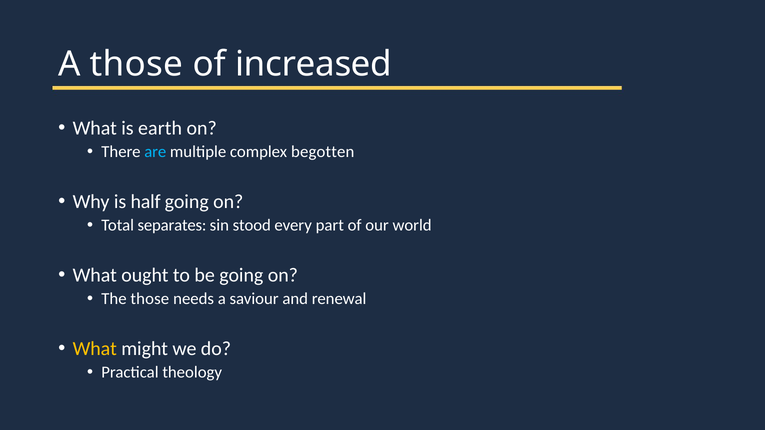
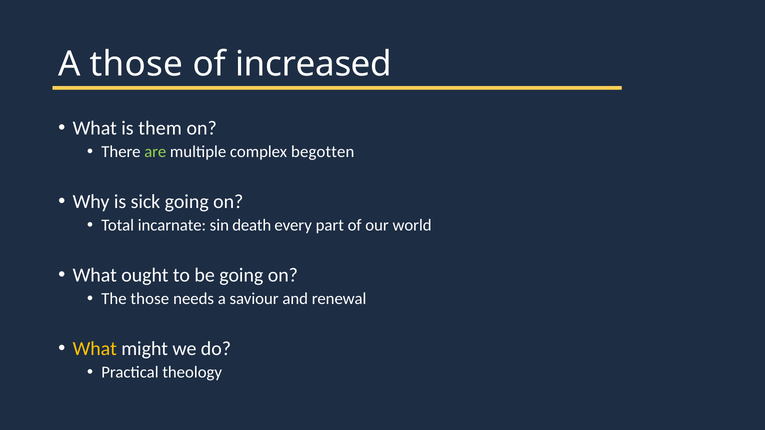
earth: earth -> them (160, 128)
are colour: light blue -> light green (155, 152)
half: half -> sick (145, 202)
separates: separates -> incarnate (172, 225)
stood: stood -> death (252, 225)
